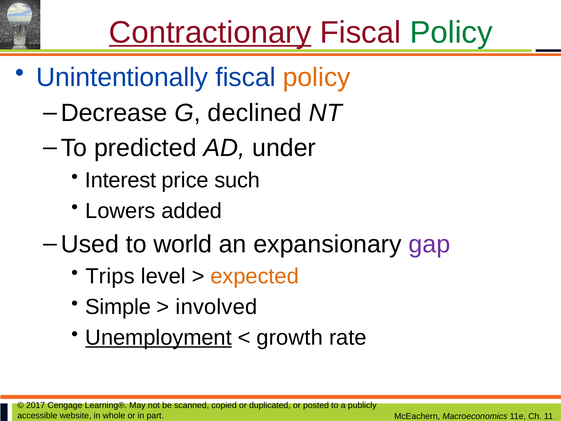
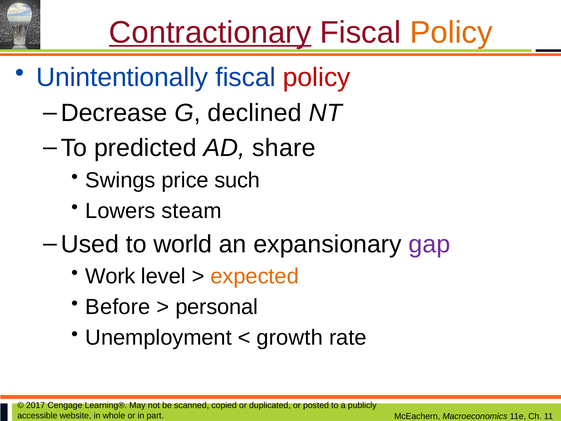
Policy colour: green -> orange (451, 32)
policy colour: orange -> red (317, 77)
under: under -> share (284, 148)
Interest: Interest -> Swings (120, 180)
added: added -> steam (192, 211)
Trips: Trips -> Work (110, 276)
Simple: Simple -> Before (118, 307)
involved: involved -> personal (217, 307)
Unemployment underline: present -> none (159, 337)
